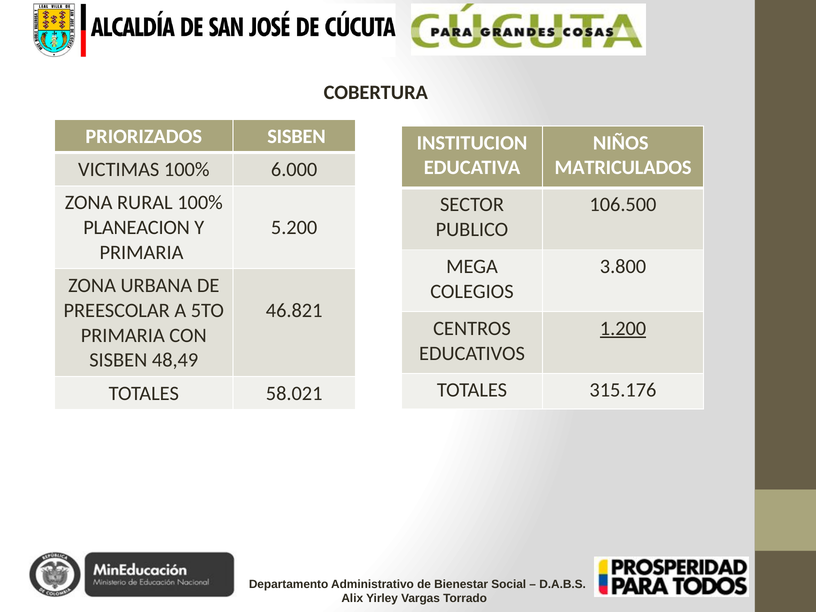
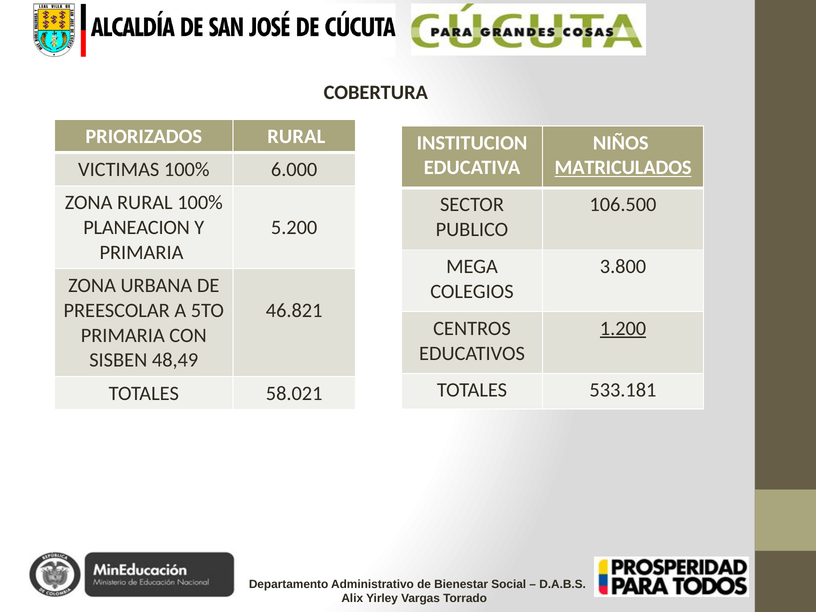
PRIORIZADOS SISBEN: SISBEN -> RURAL (296, 136)
MATRICULADOS underline: none -> present (623, 168)
315.176: 315.176 -> 533.181 (623, 390)
